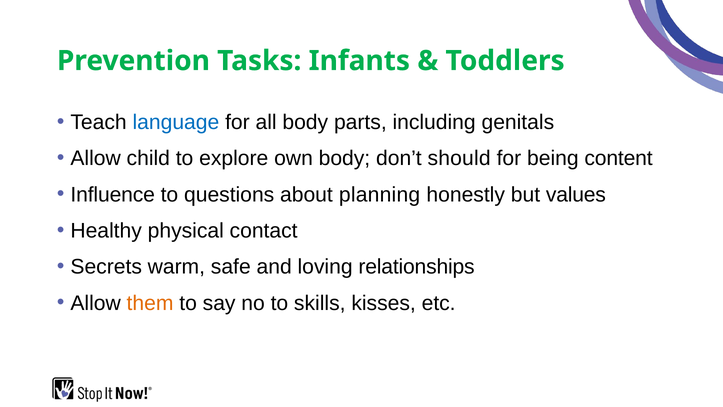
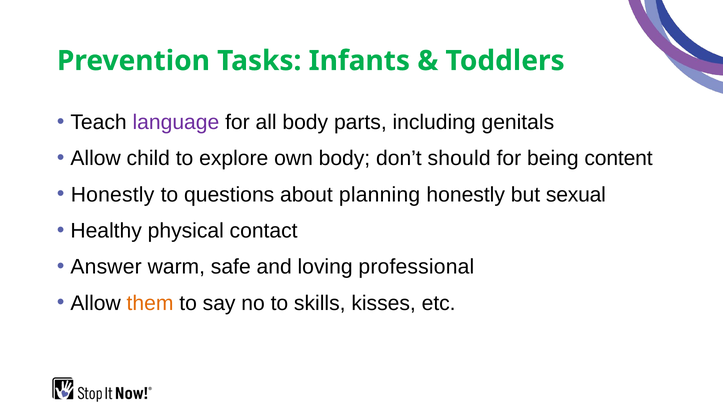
language colour: blue -> purple (176, 122)
Influence: Influence -> Honestly (113, 194)
values: values -> sexual (576, 194)
Secrets: Secrets -> Answer (106, 267)
relationships: relationships -> professional (416, 267)
